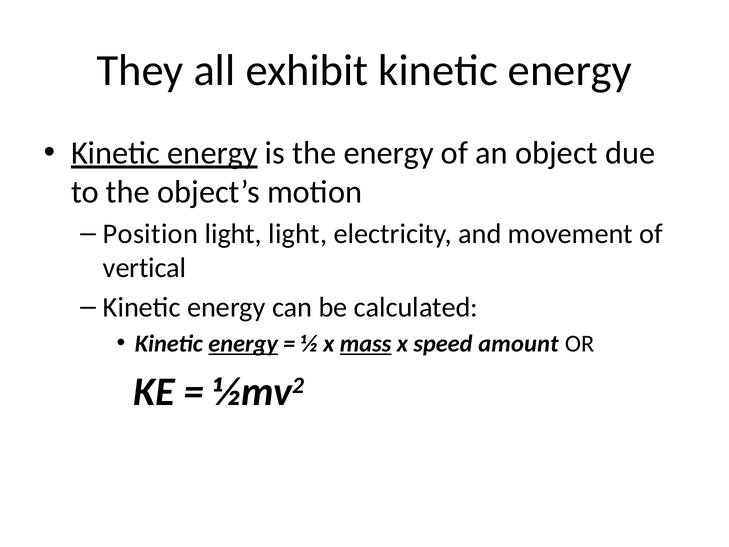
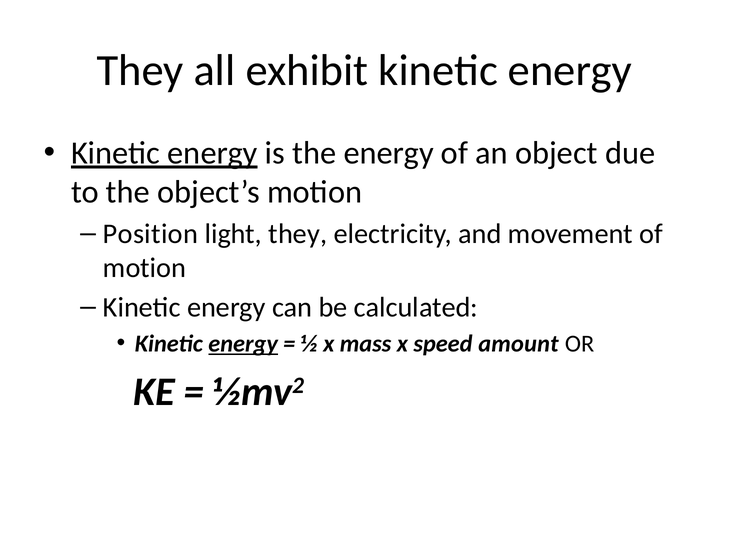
light light: light -> they (298, 234)
vertical: vertical -> motion (145, 268)
mass underline: present -> none (366, 344)
